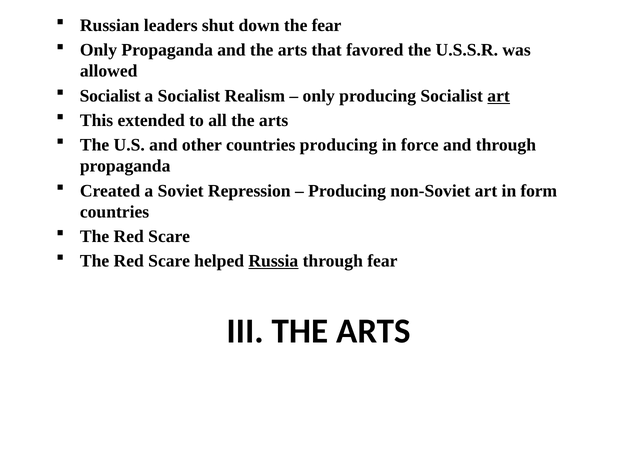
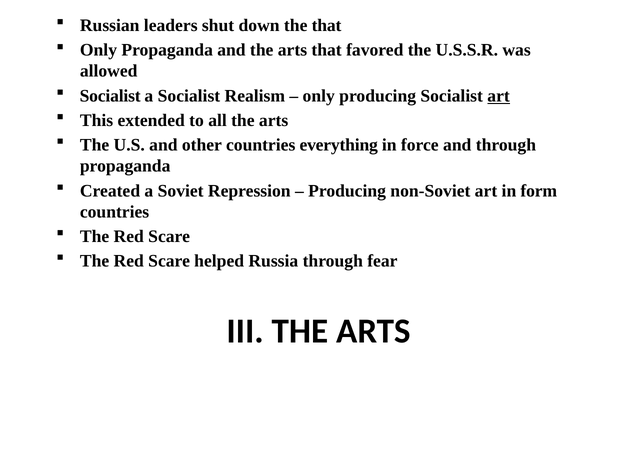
the fear: fear -> that (327, 25)
countries producing: producing -> everything (339, 145)
Russia underline: present -> none (273, 261)
